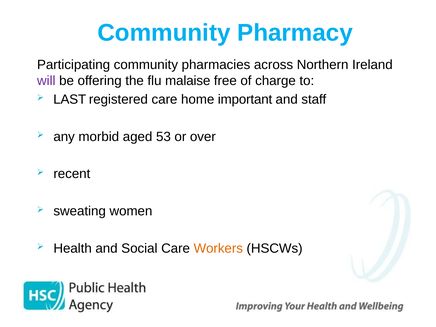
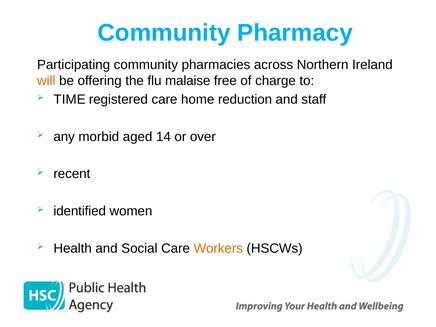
will colour: purple -> orange (46, 81)
LAST: LAST -> TIME (70, 99)
important: important -> reduction (245, 99)
53: 53 -> 14 (163, 137)
sweating: sweating -> identified (80, 211)
